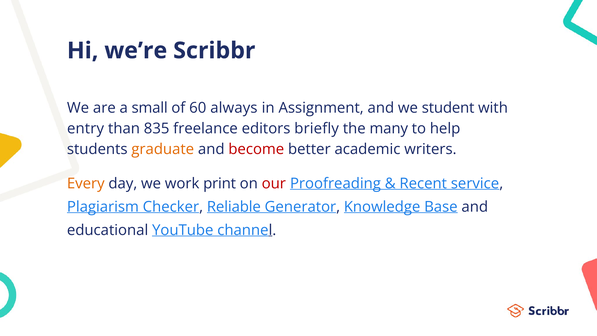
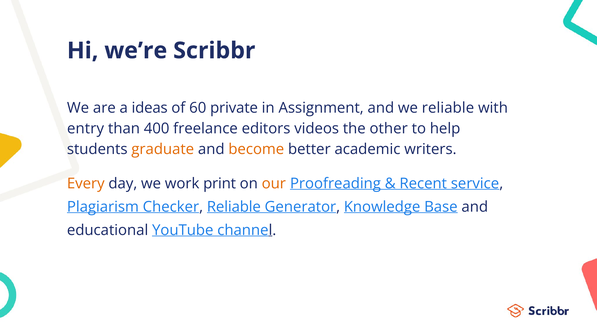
small: small -> ideas (150, 108)
always: always -> private (234, 108)
we student: student -> reliable (448, 108)
835: 835 -> 400 (157, 129)
briefly: briefly -> videos (317, 129)
many: many -> other (389, 129)
become colour: red -> orange (256, 149)
our colour: red -> orange (274, 183)
